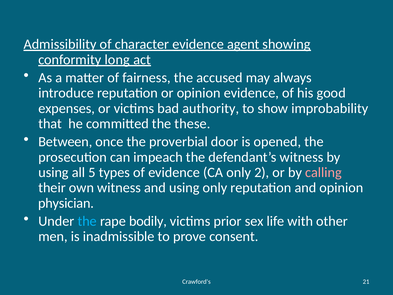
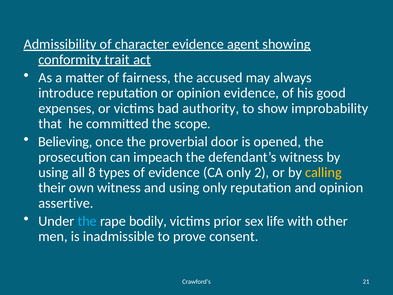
long: long -> trait (117, 60)
these: these -> scope (193, 124)
Between: Between -> Believing (65, 142)
5: 5 -> 8 (92, 172)
calling colour: pink -> yellow (323, 172)
physician: physician -> assertive (66, 203)
